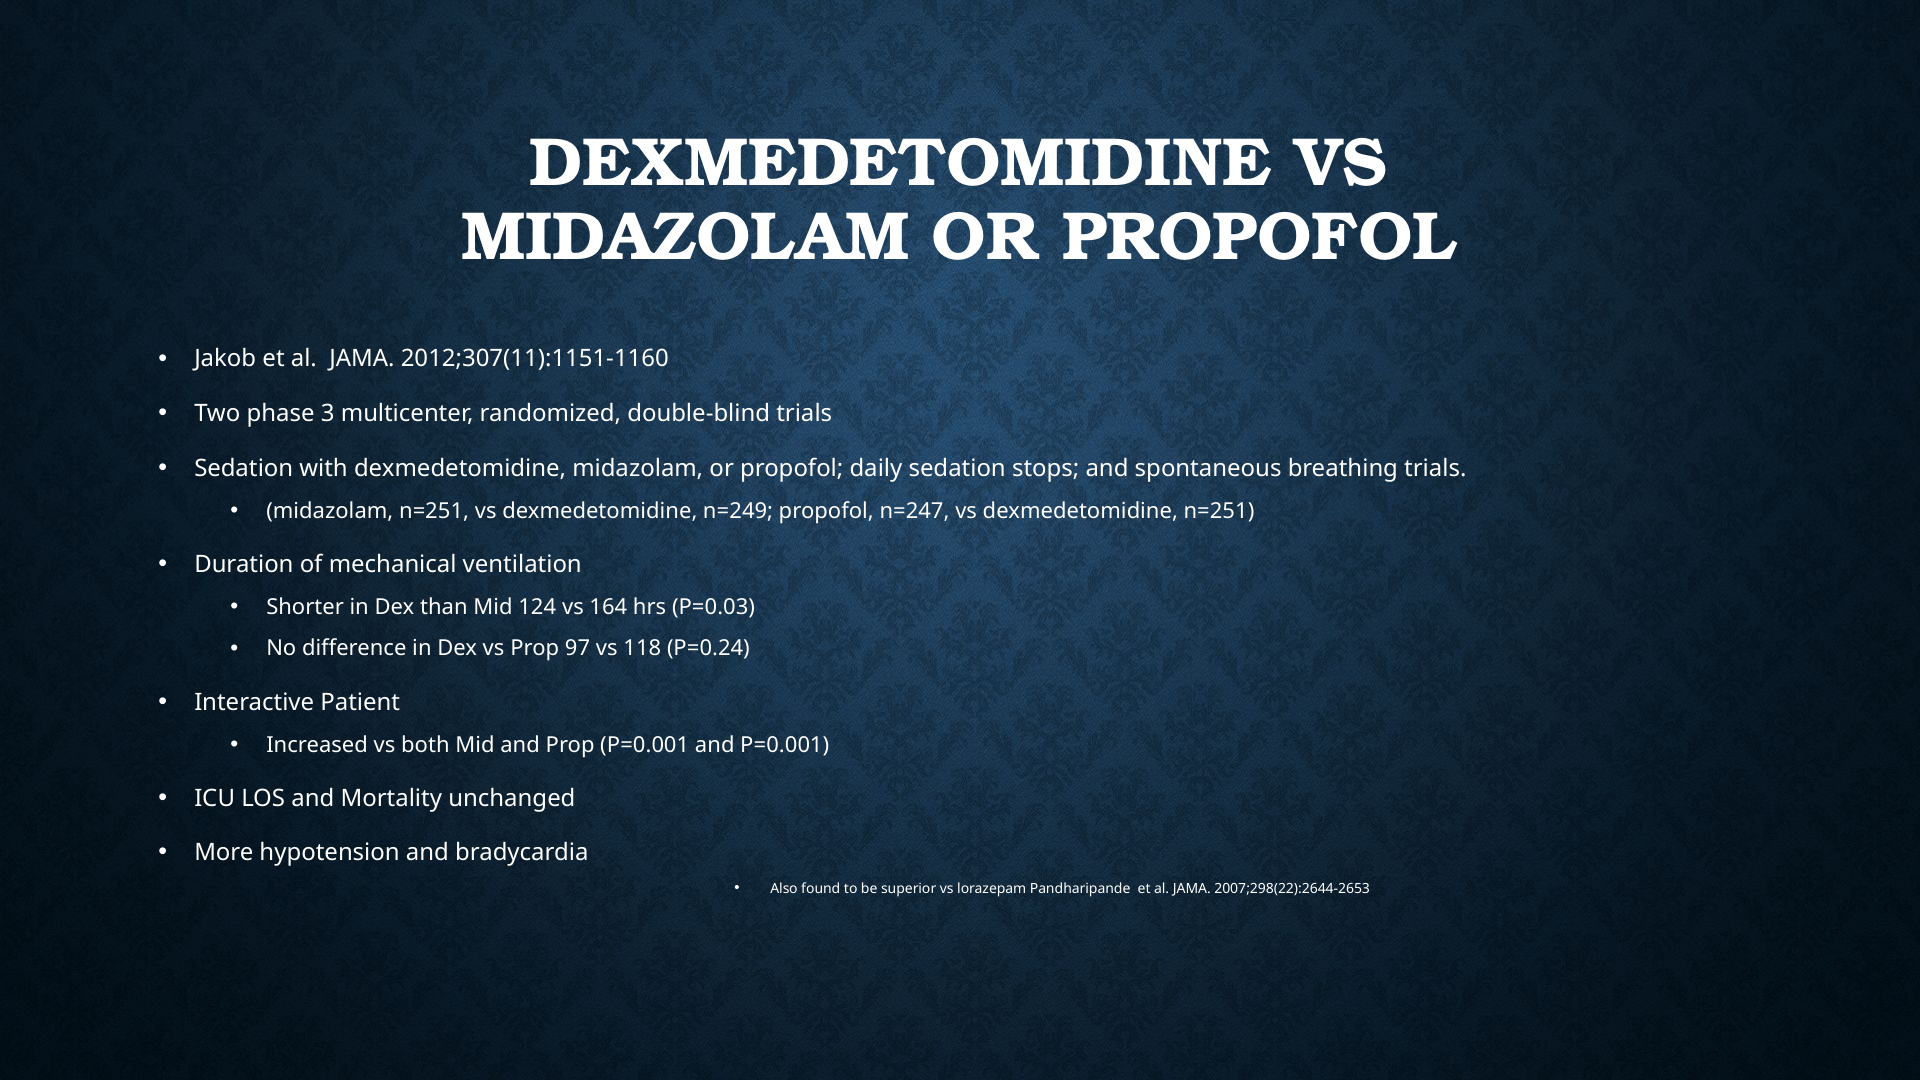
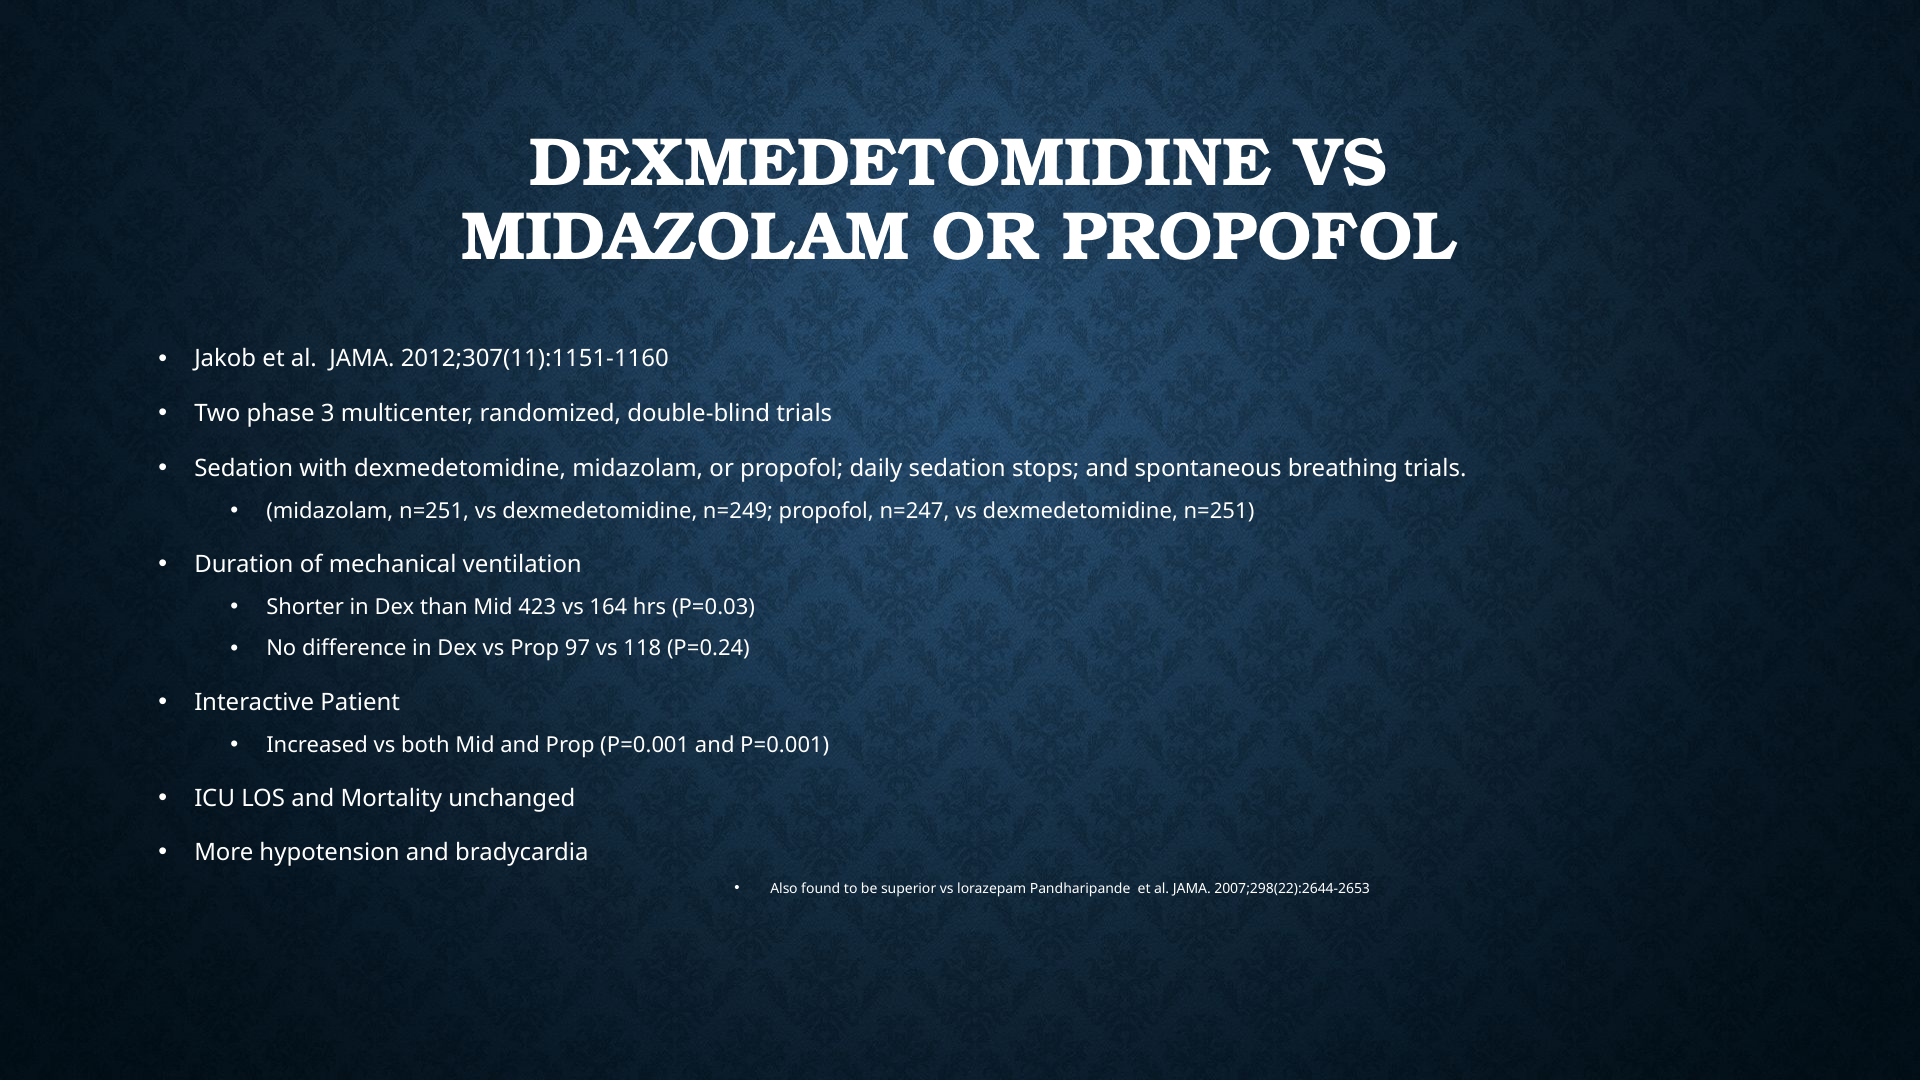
124: 124 -> 423 (537, 607)
